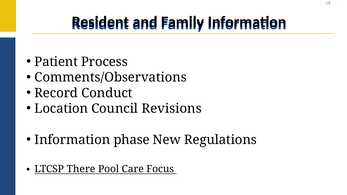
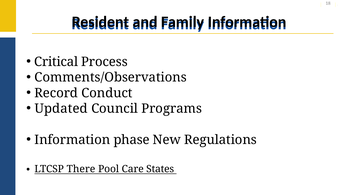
Patient: Patient -> Critical (56, 62)
Location: Location -> Updated (61, 109)
Revisions: Revisions -> Programs (172, 109)
Focus: Focus -> States (160, 169)
